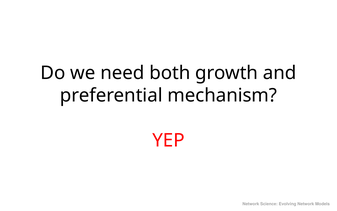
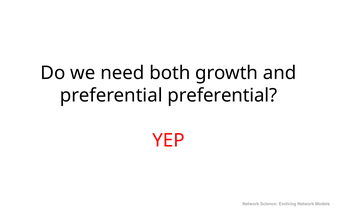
preferential mechanism: mechanism -> preferential (222, 95)
